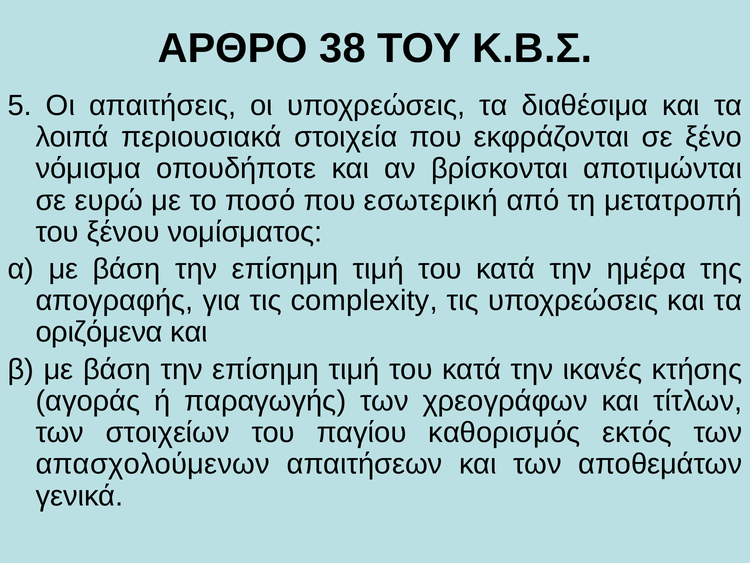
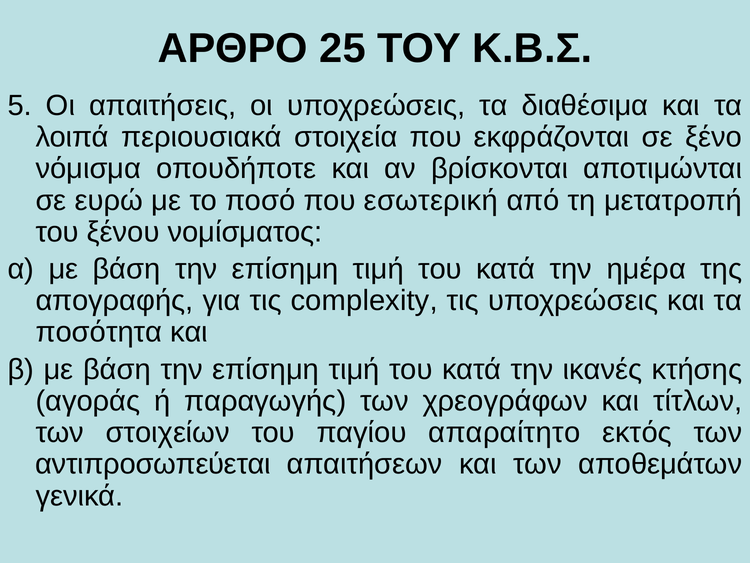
38: 38 -> 25 (343, 48)
οριζόμενα: οριζόμενα -> ποσότητα (99, 332)
καθορισμός: καθορισμός -> απαραίτητο (504, 432)
απασχολούμενων: απασχολούμενων -> αντιπροσωπεύεται (153, 464)
